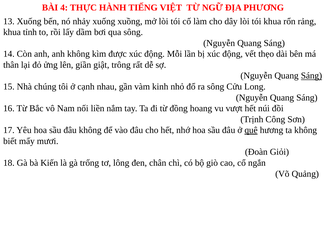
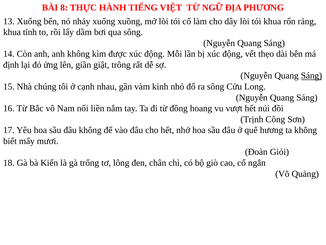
4: 4 -> 8 (64, 8)
thân: thân -> định (11, 65)
quê underline: present -> none (251, 130)
